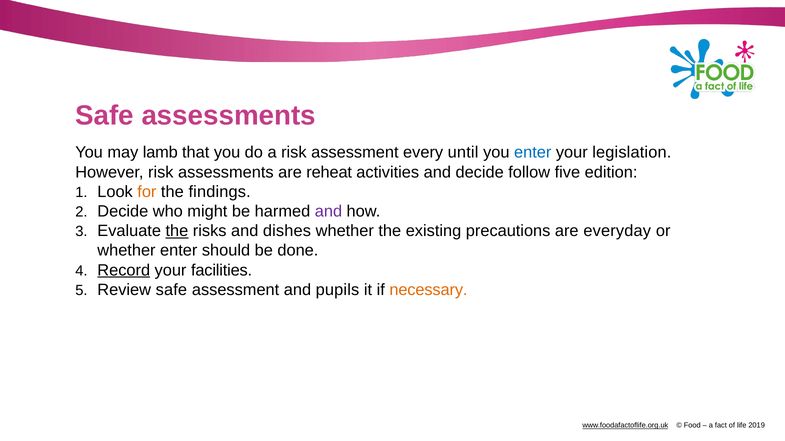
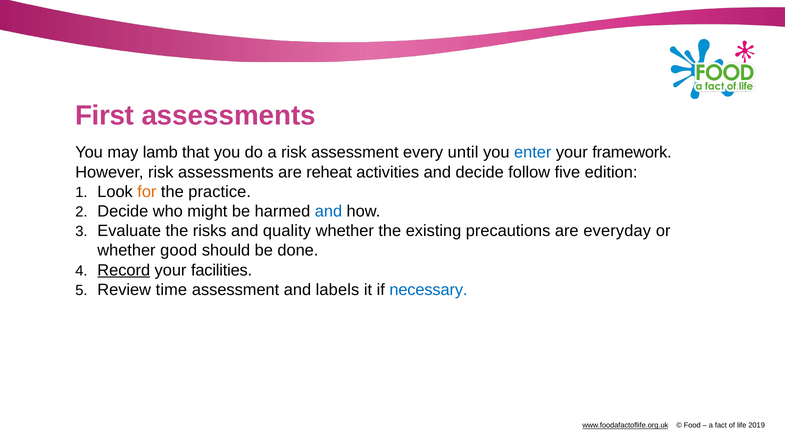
Safe: Safe -> First (105, 116)
legislation: legislation -> framework (632, 153)
findings: findings -> practice (220, 192)
and colour: purple -> blue (328, 212)
the underline: present -> none (177, 231)
dishes: dishes -> quality (287, 231)
whether enter: enter -> good (179, 251)
Review safe: safe -> time (171, 290)
pupils: pupils -> labels (337, 290)
necessary colour: orange -> blue (428, 290)
